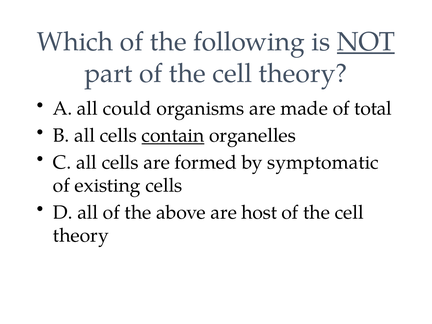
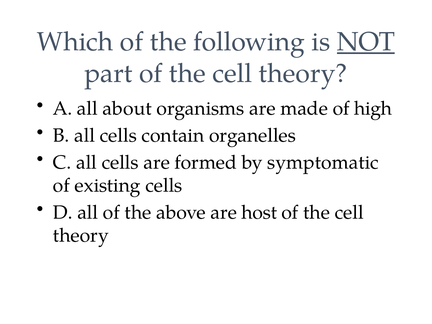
could: could -> about (127, 109)
total: total -> high (373, 109)
contain underline: present -> none (173, 136)
